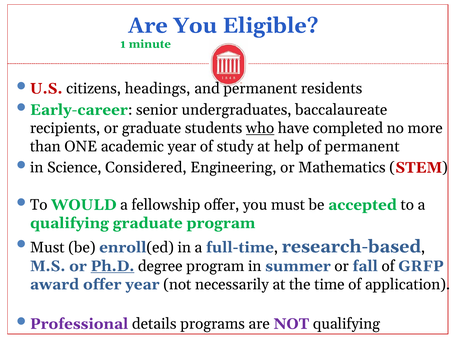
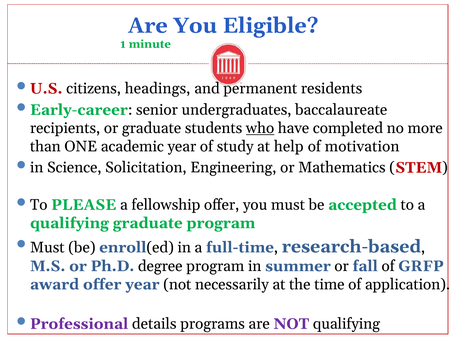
of permanent: permanent -> motivation (362, 146)
Considered: Considered -> Solicitation (146, 168)
WOULD: WOULD -> PLEASE (84, 205)
Ph.D underline: present -> none (112, 266)
